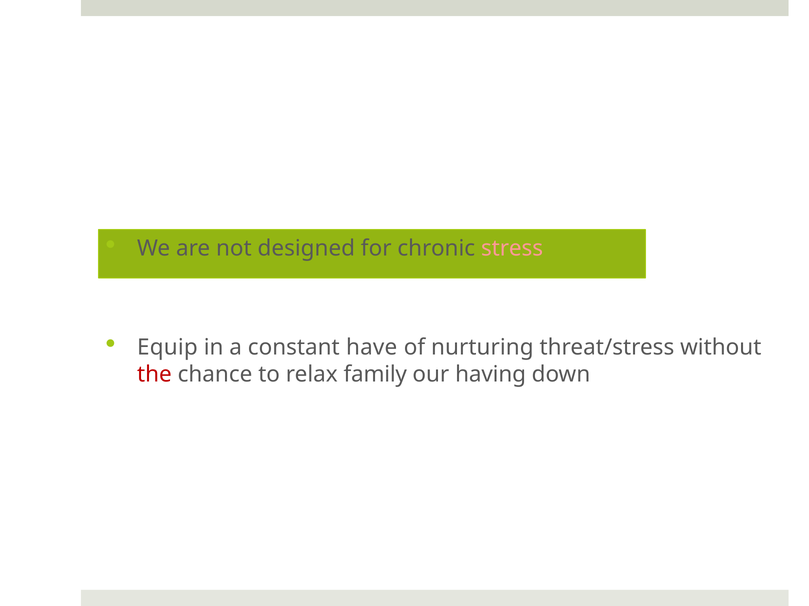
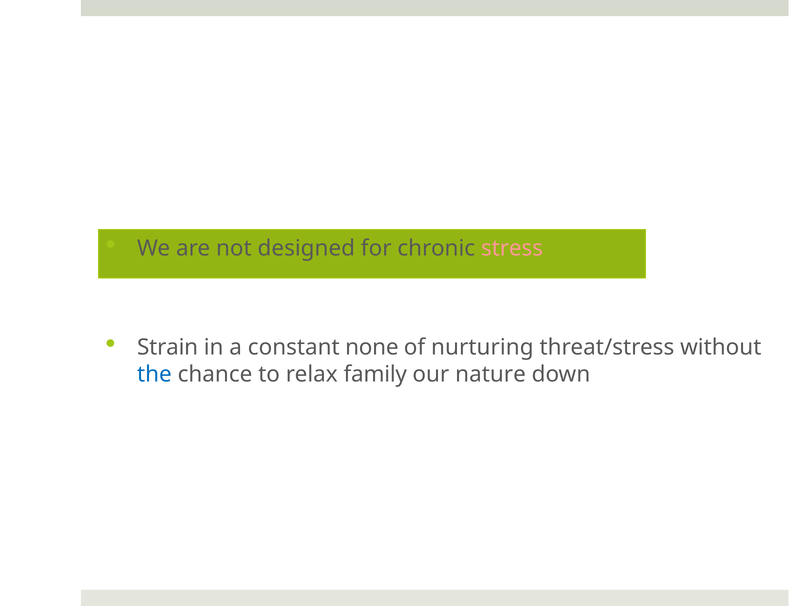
Equip: Equip -> Strain (168, 348)
have: have -> none (372, 348)
the colour: red -> blue (154, 375)
having: having -> nature (491, 375)
